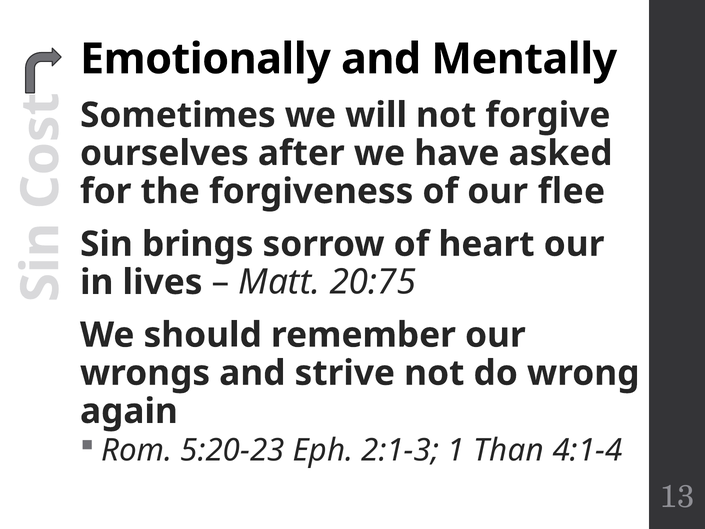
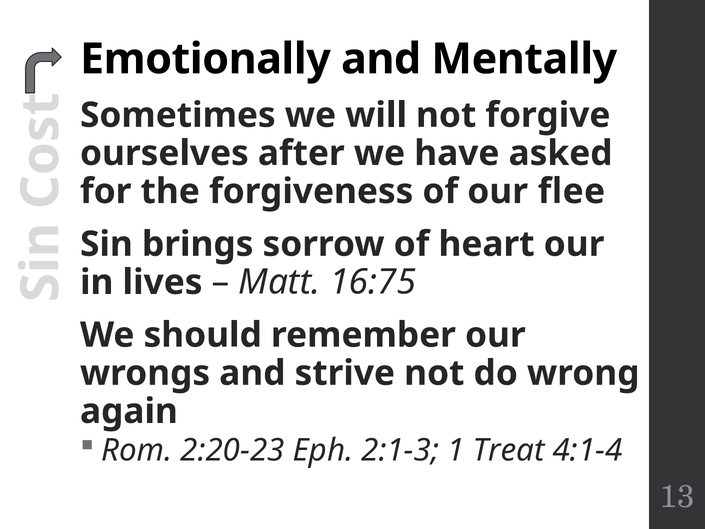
20:75: 20:75 -> 16:75 (373, 282)
5:20-23: 5:20-23 -> 2:20-23 (232, 450)
Than: Than -> Treat (509, 450)
